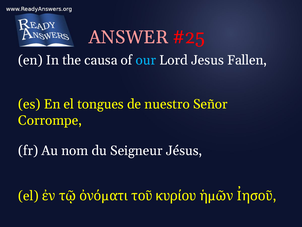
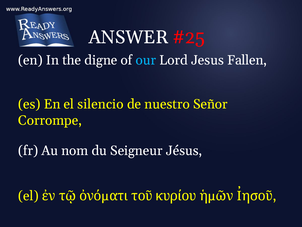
ANSWER colour: pink -> white (129, 37)
causa: causa -> digne (101, 60)
tongues: tongues -> silencio (100, 104)
